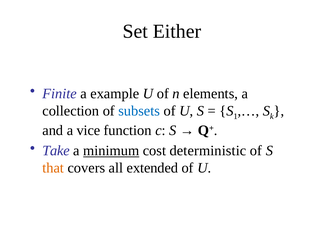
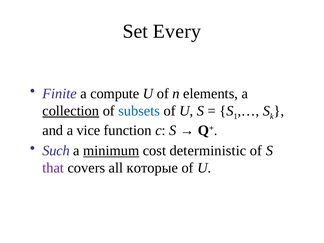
Either: Either -> Every (177, 31)
example: example -> compute (115, 94)
collection underline: none -> present (71, 111)
Take: Take -> Such (56, 151)
that colour: orange -> purple (53, 168)
extended: extended -> которые (152, 168)
